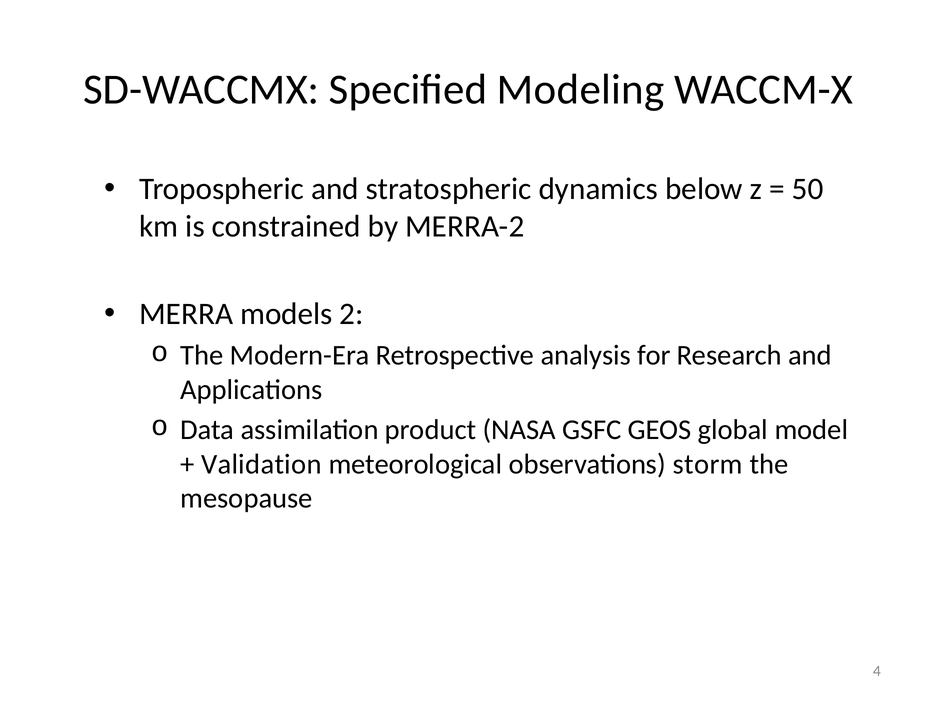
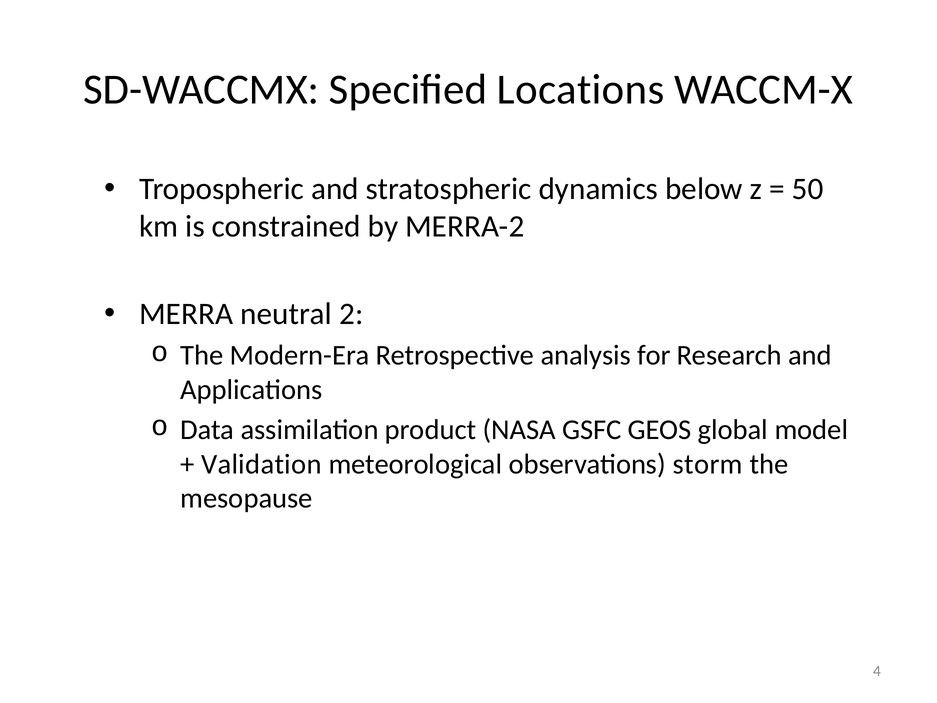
Modeling: Modeling -> Locations (581, 90)
models: models -> neutral (286, 314)
